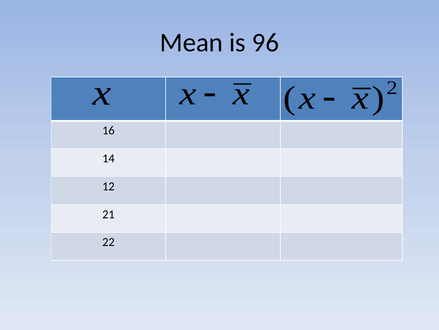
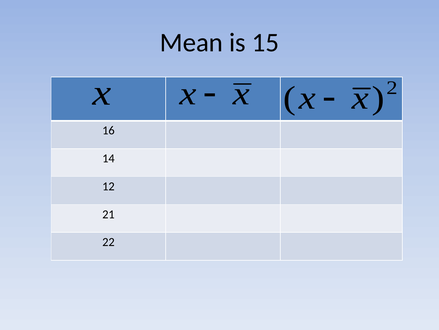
96: 96 -> 15 (265, 42)
